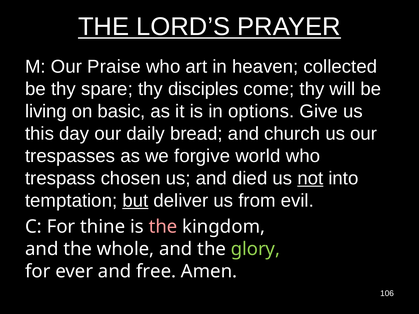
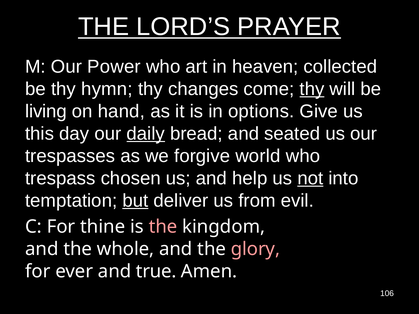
Praise: Praise -> Power (114, 67)
spare: spare -> hymn (107, 89)
disciples: disciples -> changes (203, 89)
thy underline: none -> present (312, 89)
basic: basic -> hand (121, 111)
daily underline: none -> present (146, 134)
church: church -> seated (292, 134)
died: died -> help (250, 178)
glory colour: light green -> pink (255, 249)
free: free -> true (156, 271)
